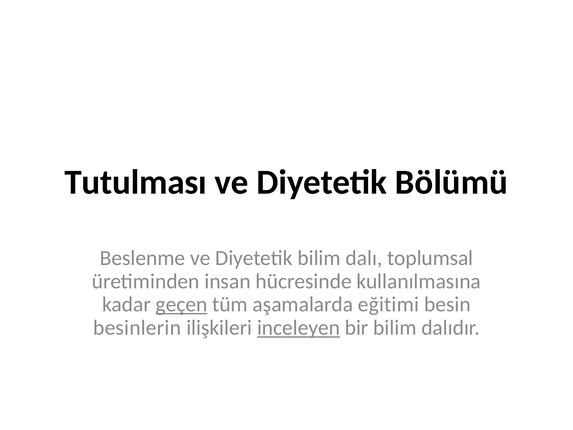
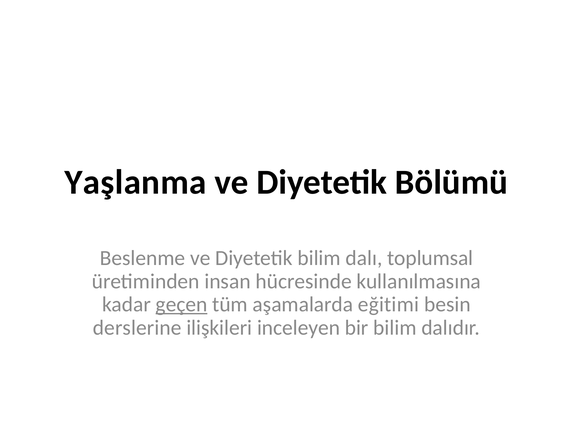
Tutulması: Tutulması -> Yaşlanma (135, 182)
besinlerin: besinlerin -> derslerine (137, 328)
inceleyen underline: present -> none (298, 328)
